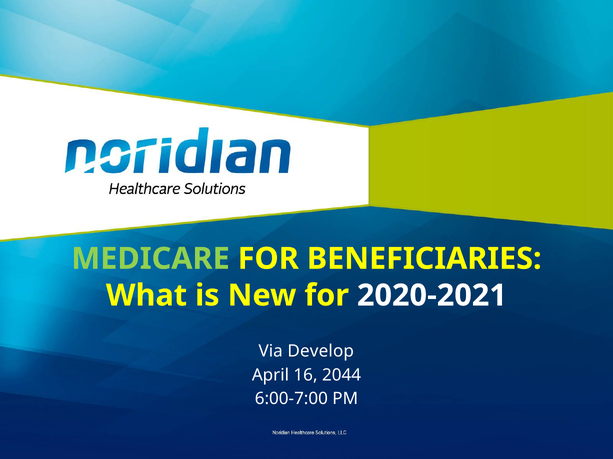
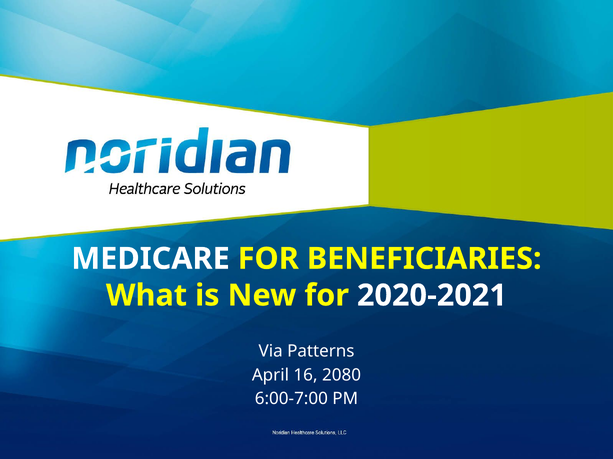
MEDICARE colour: light green -> white (150, 259)
Develop: Develop -> Patterns (321, 352)
2044: 2044 -> 2080 (342, 376)
